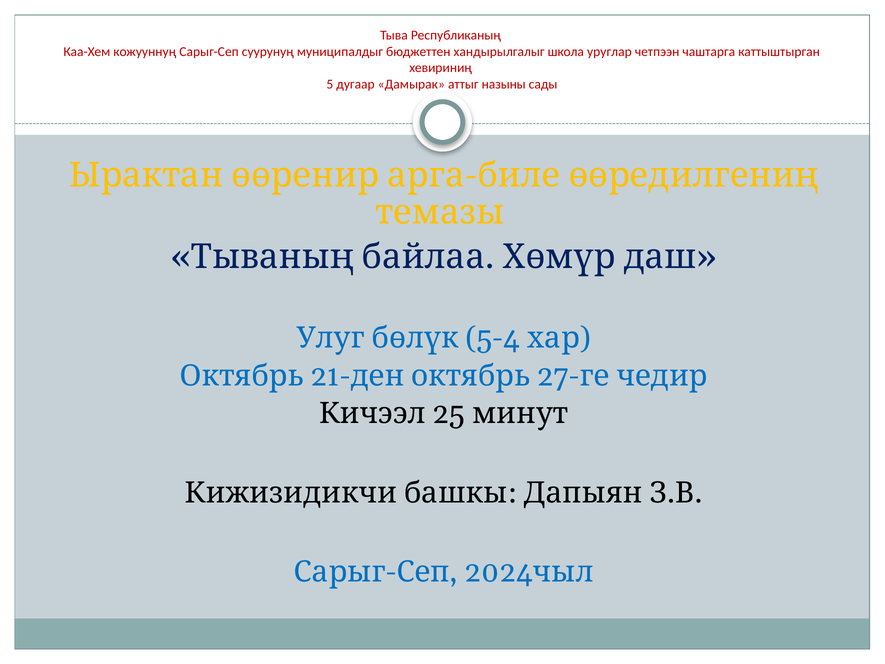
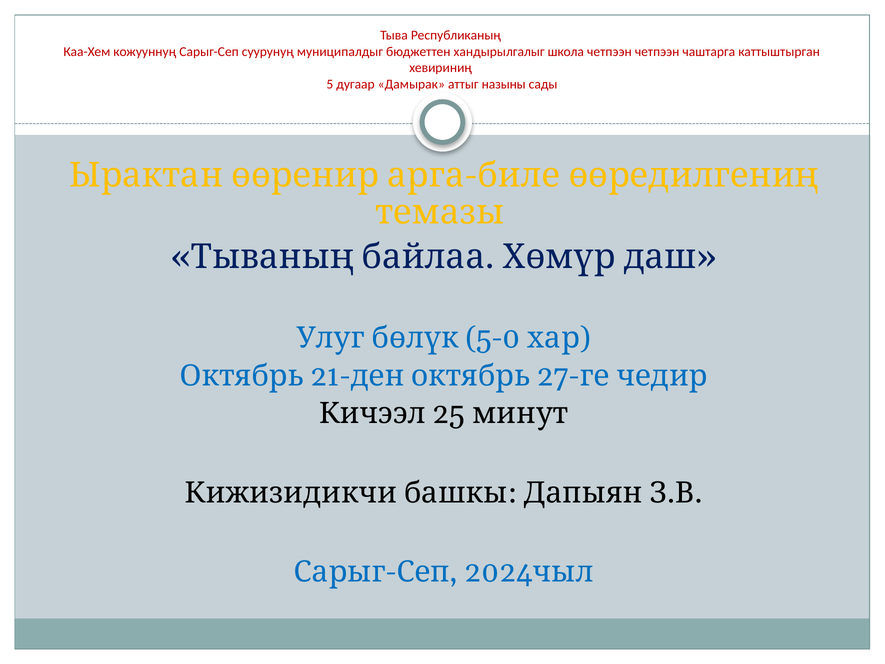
школа уруглар: уруглар -> четпээн (609, 52)
5-4: 5-4 -> 5-0 (493, 338)
